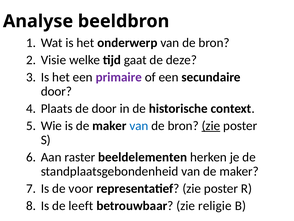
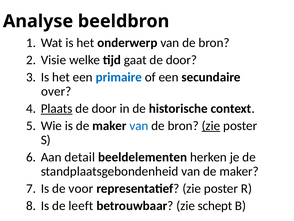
gaat de deze: deze -> door (181, 60)
primaire colour: purple -> blue (119, 77)
door: door -> over (56, 91)
Plaats underline: none -> present (57, 108)
raster: raster -> detail (80, 157)
religie: religie -> schept (215, 205)
